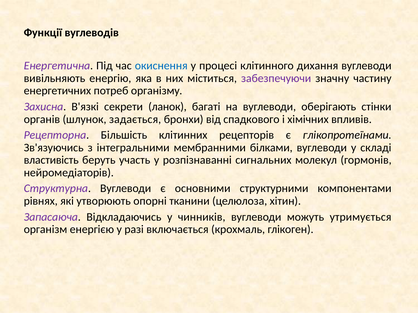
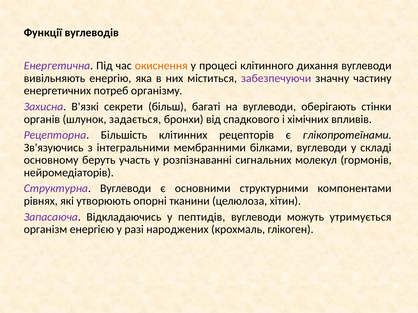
окиснення colour: blue -> orange (161, 66)
ланок: ланок -> більш (167, 107)
властивість: властивість -> основному (51, 160)
чинників: чинників -> пептидів (202, 217)
включається: включається -> народжених (177, 230)
